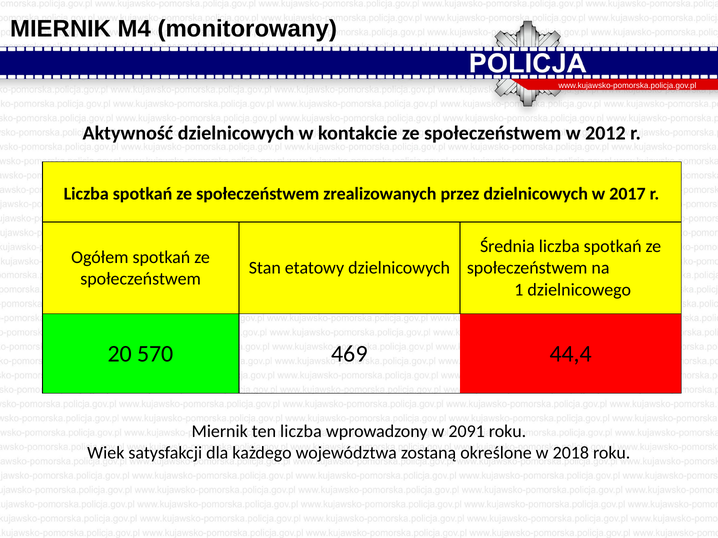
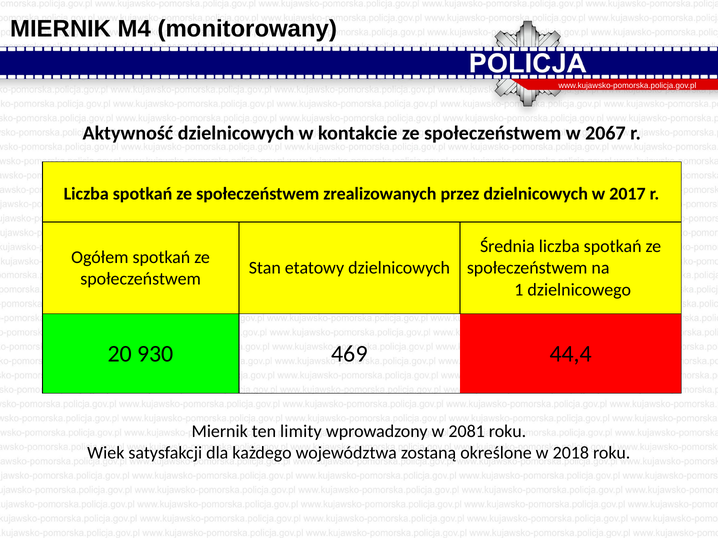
2012: 2012 -> 2067 (605, 134)
570: 570 -> 930 (155, 354)
ten liczba: liczba -> limity (301, 432)
2091: 2091 -> 2081 (467, 432)
